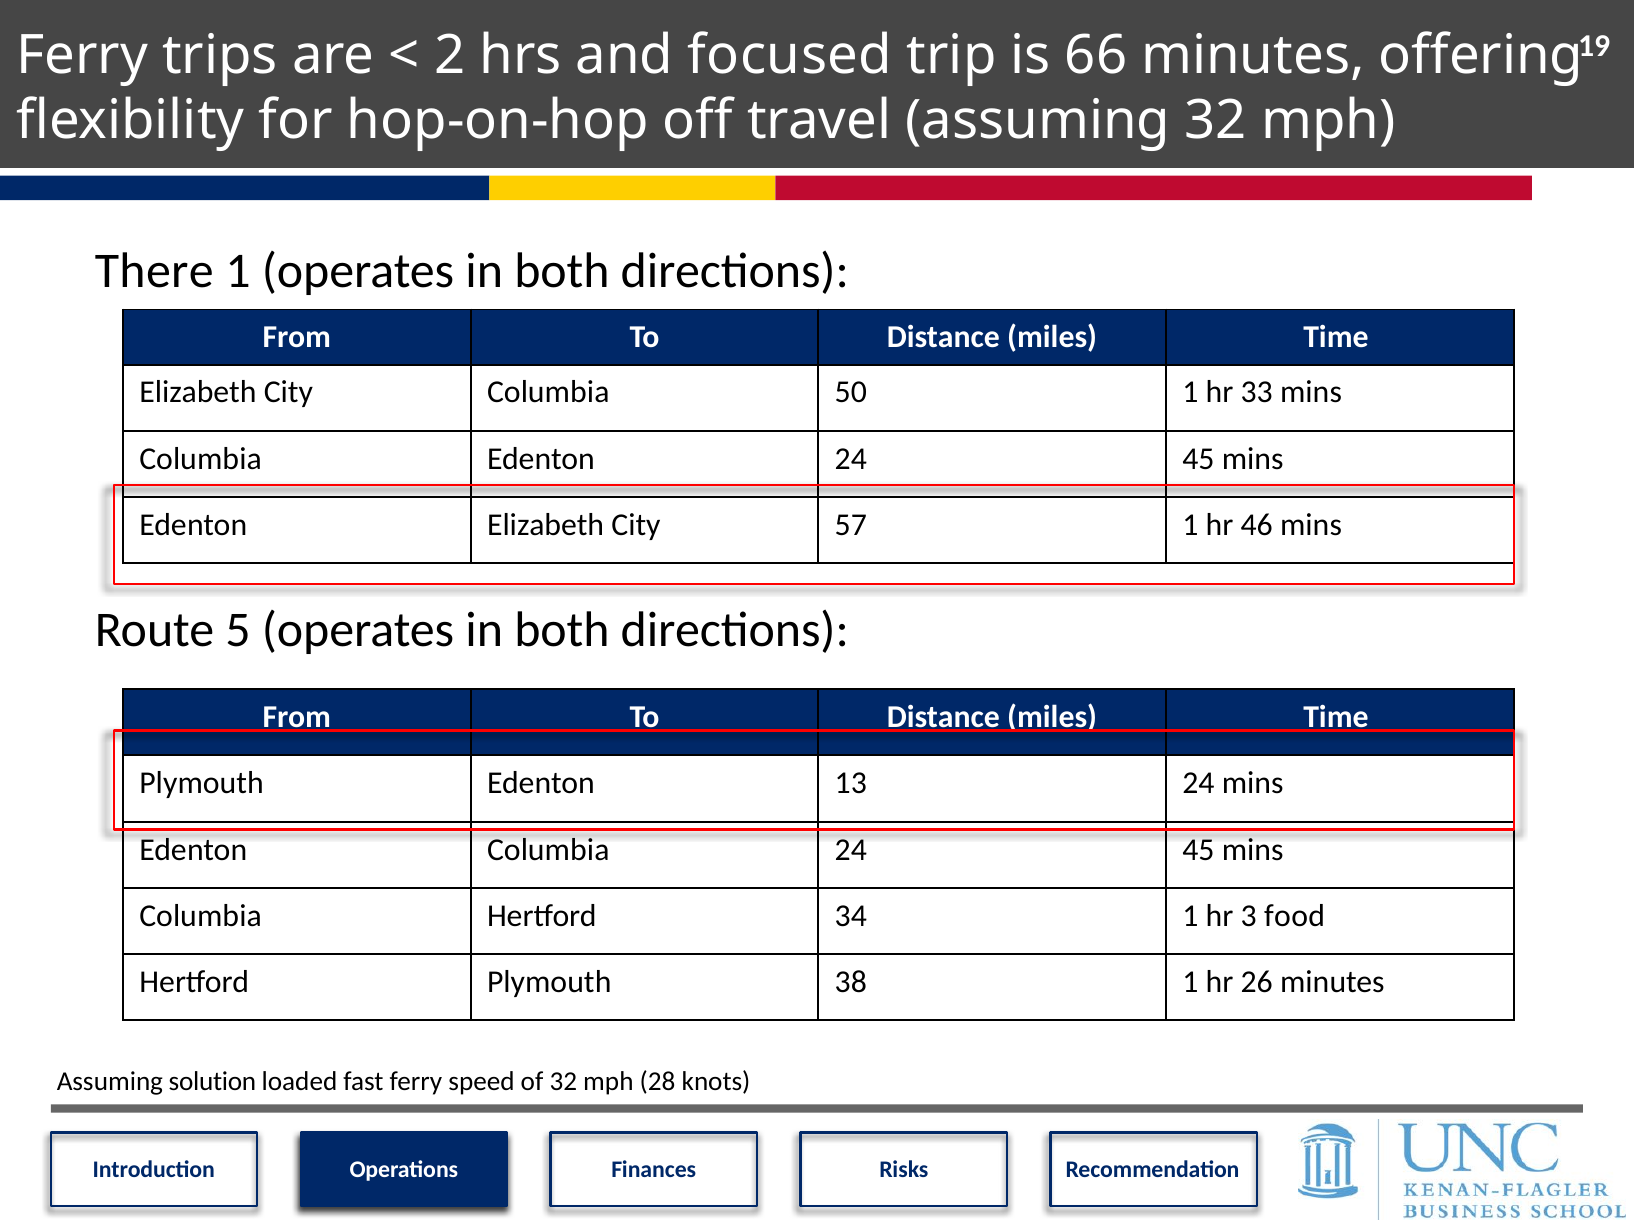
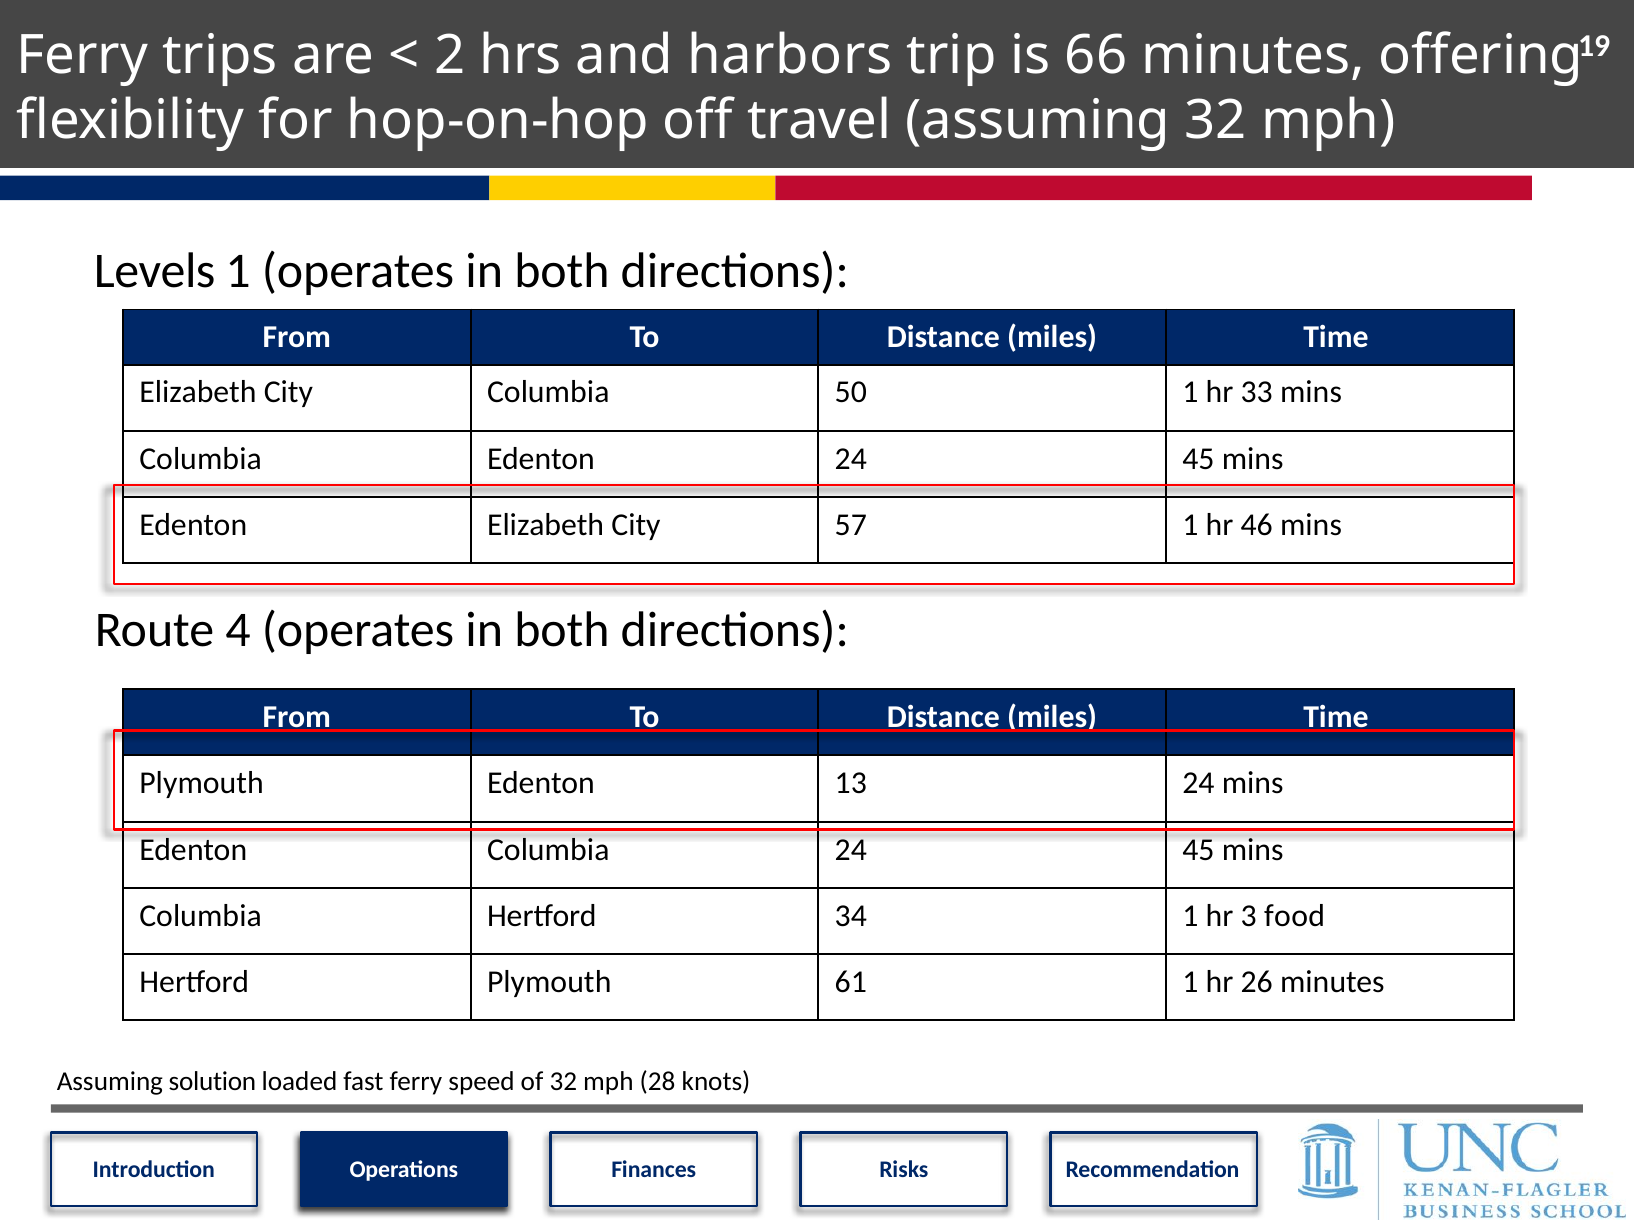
focused: focused -> harbors (790, 55)
There: There -> Levels (155, 271)
5: 5 -> 4 (238, 630)
38: 38 -> 61 (851, 982)
